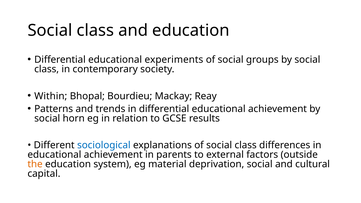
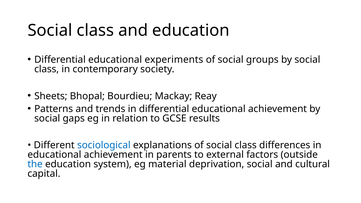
Within: Within -> Sheets (51, 96)
horn: horn -> gaps (74, 118)
the colour: orange -> blue (35, 164)
